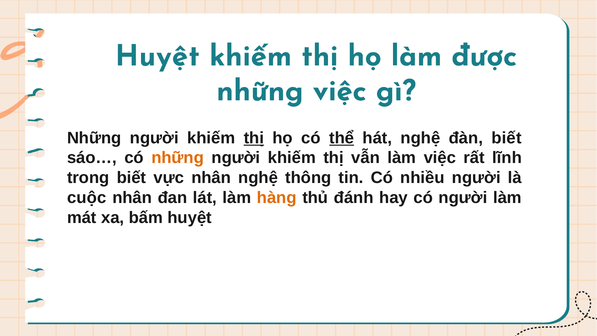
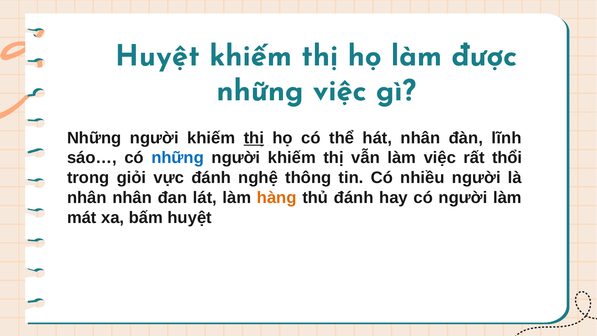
thể underline: present -> none (342, 138)
hát nghệ: nghệ -> nhân (420, 138)
đàn biết: biết -> lĩnh (507, 138)
những colour: orange -> blue (178, 158)
lĩnh: lĩnh -> thổi (507, 158)
trong biết: biết -> giỏi (131, 178)
vực nhân: nhân -> đánh (211, 178)
cuộc: cuộc -> nhân (87, 198)
